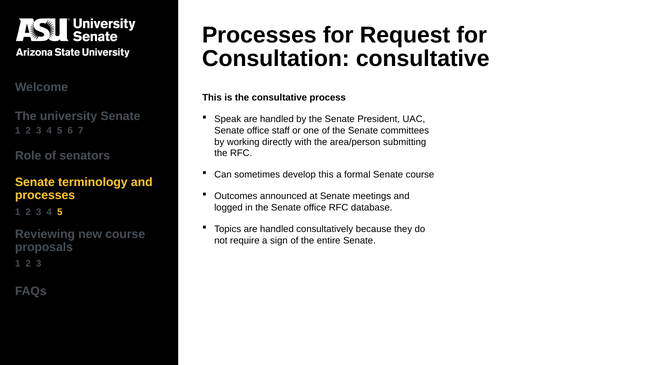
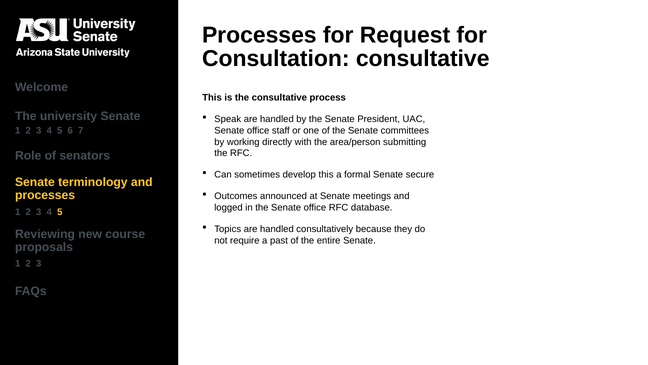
Senate course: course -> secure (420, 175)
sign: sign -> past (279, 240)
